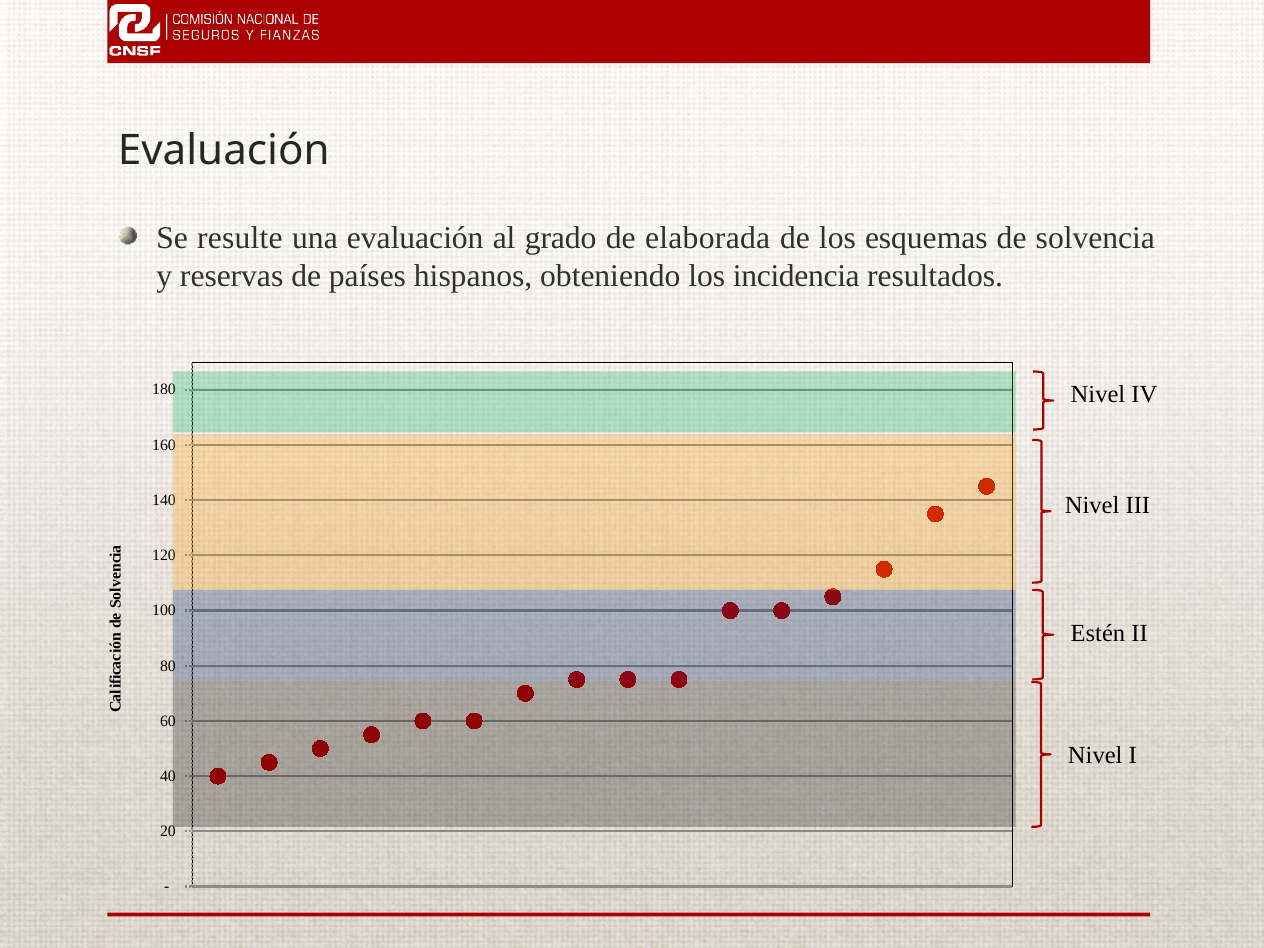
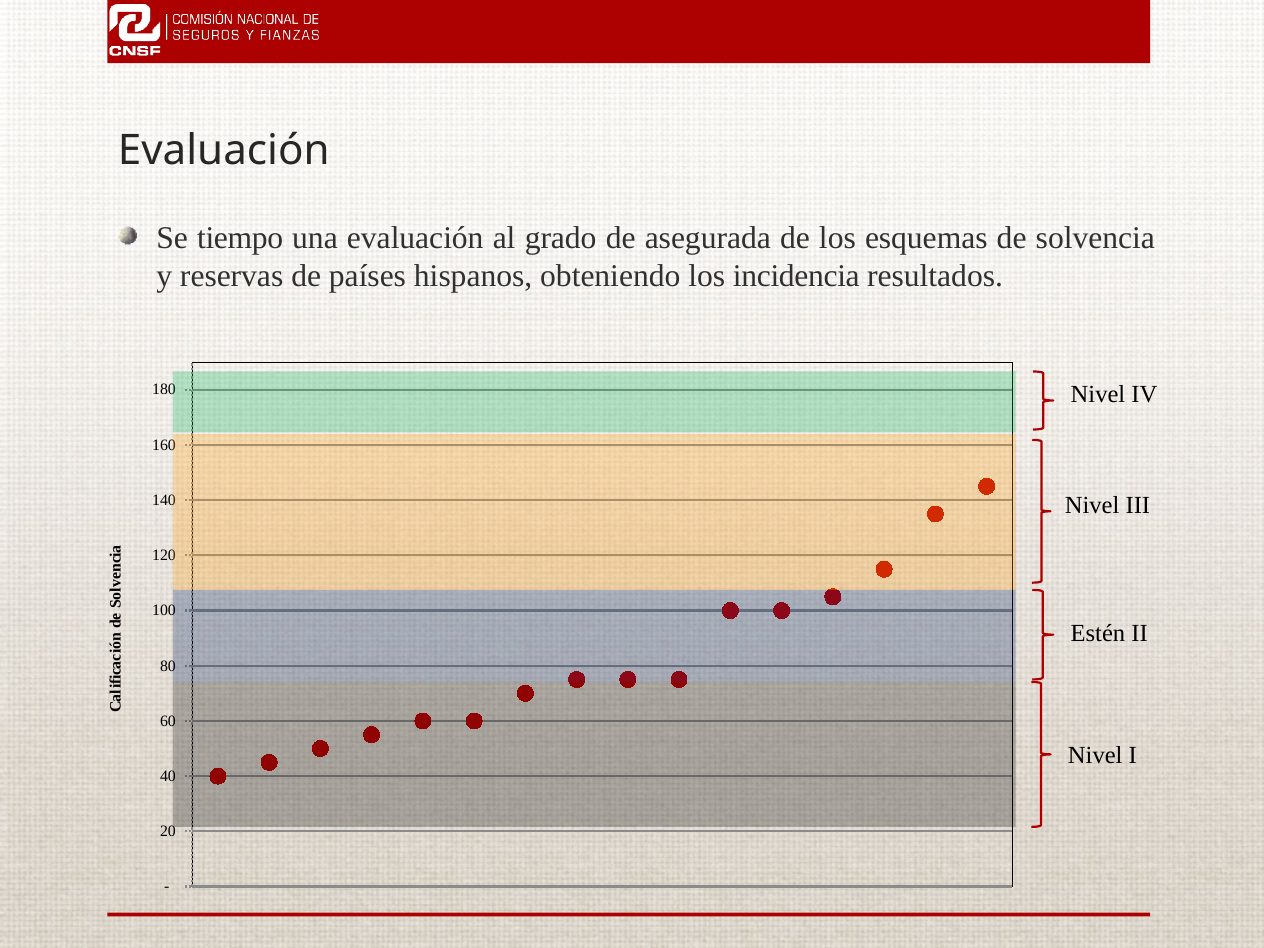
resulte: resulte -> tiempo (240, 238)
elaborada: elaborada -> asegurada (708, 238)
